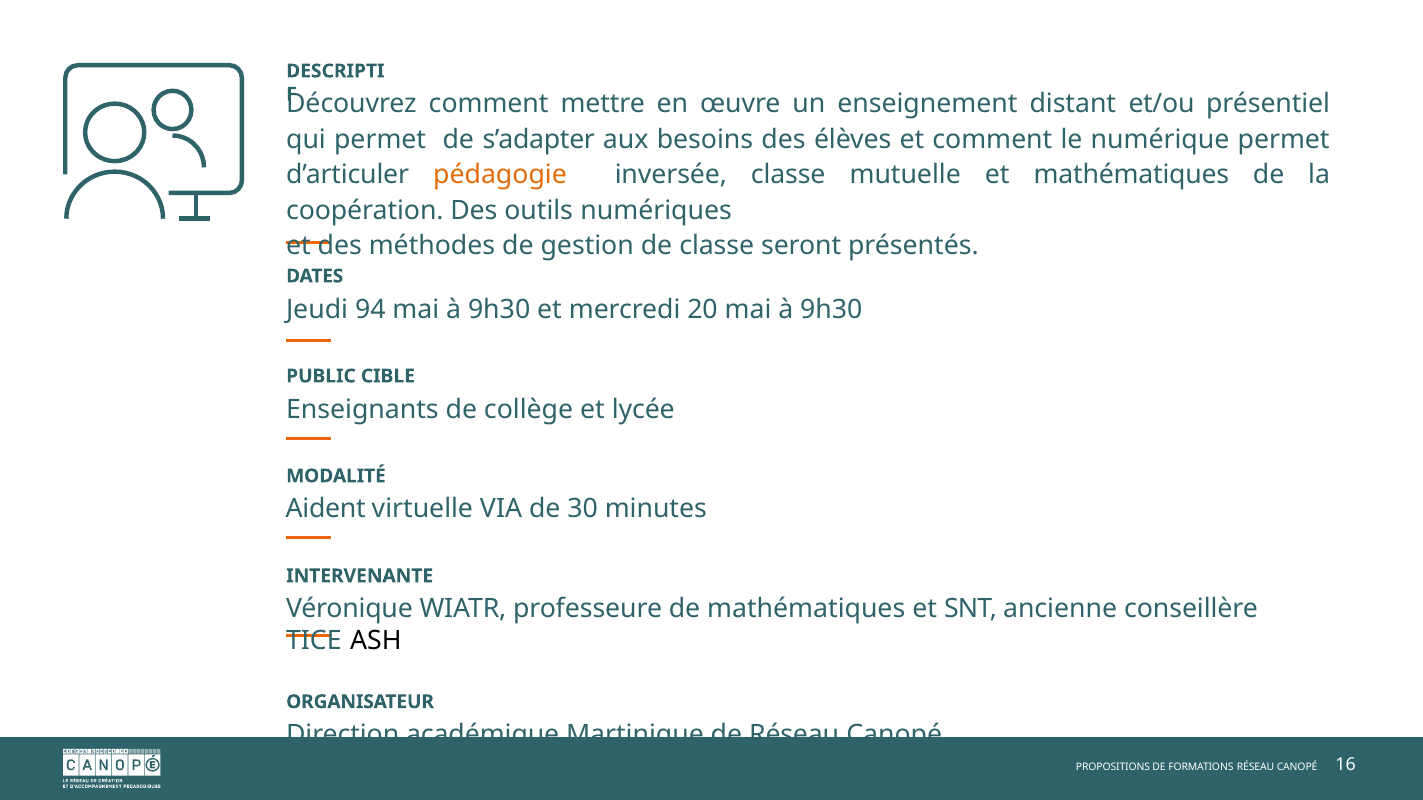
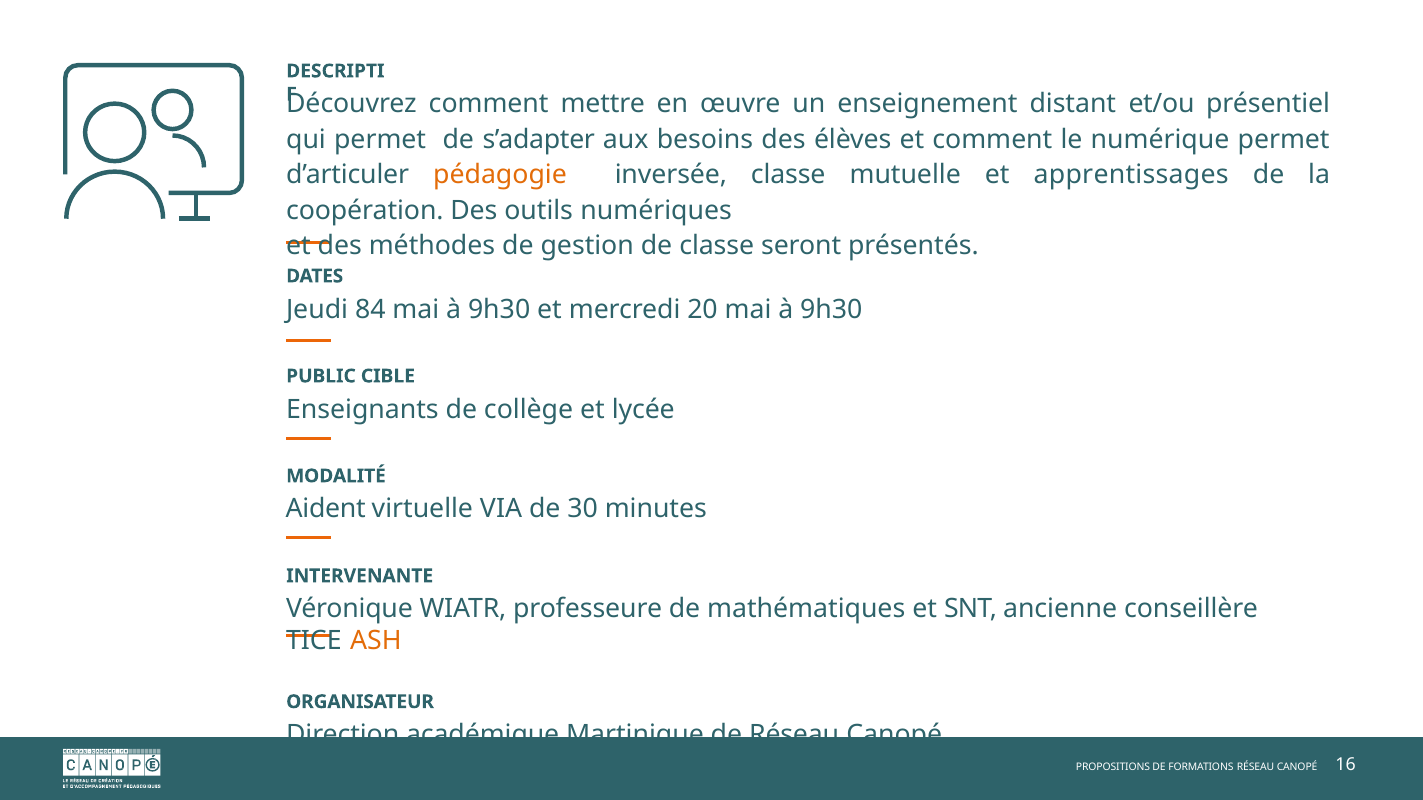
et mathématiques: mathématiques -> apprentissages (1131, 175)
94: 94 -> 84 (370, 309)
ASH colour: black -> orange (376, 641)
